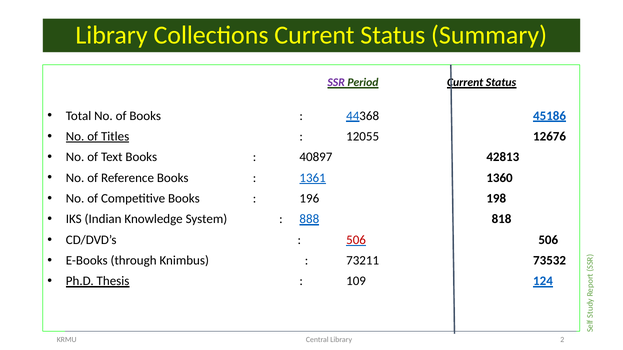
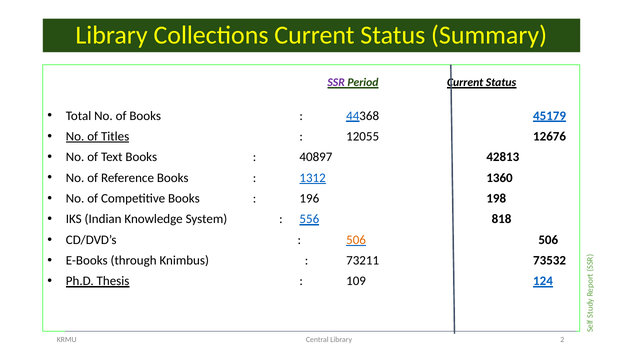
45186: 45186 -> 45179 (550, 116)
1361: 1361 -> 1312 (313, 178)
888: 888 -> 556 (309, 219)
506 colour: red -> orange (356, 240)
